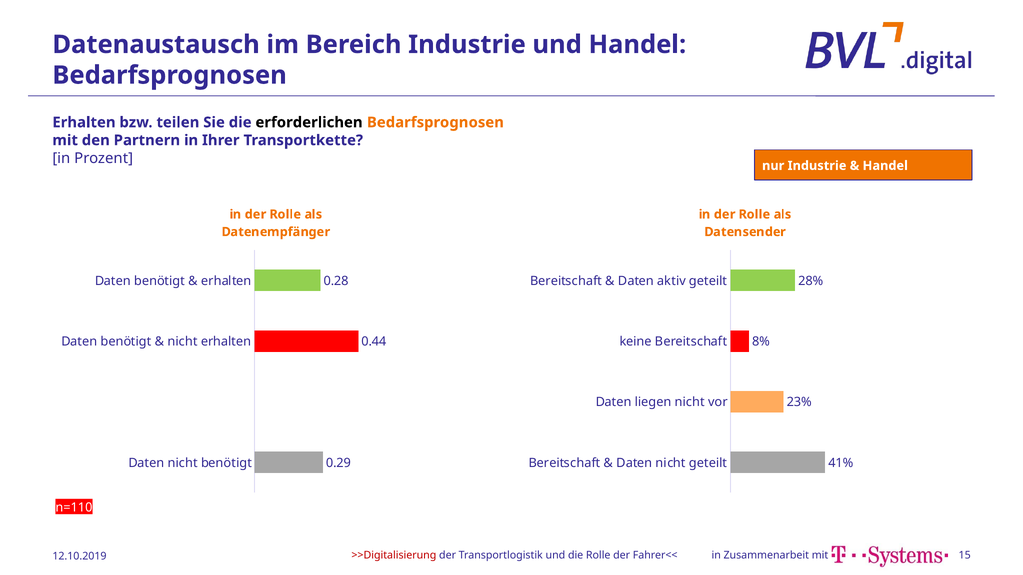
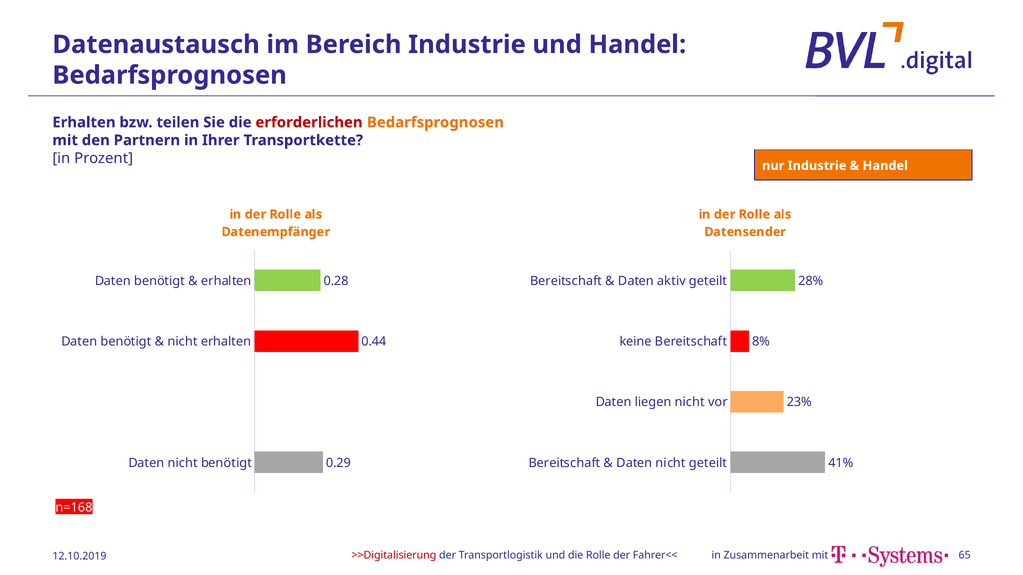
erforderlichen colour: black -> red (309, 122)
n=110: n=110 -> n=168 (74, 508)
15: 15 -> 65 (965, 556)
